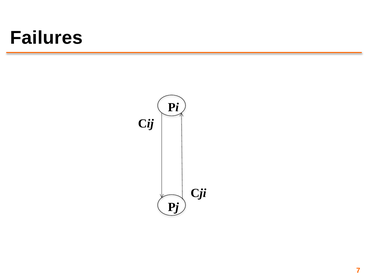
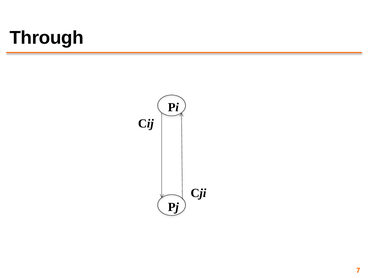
Failures: Failures -> Through (47, 38)
